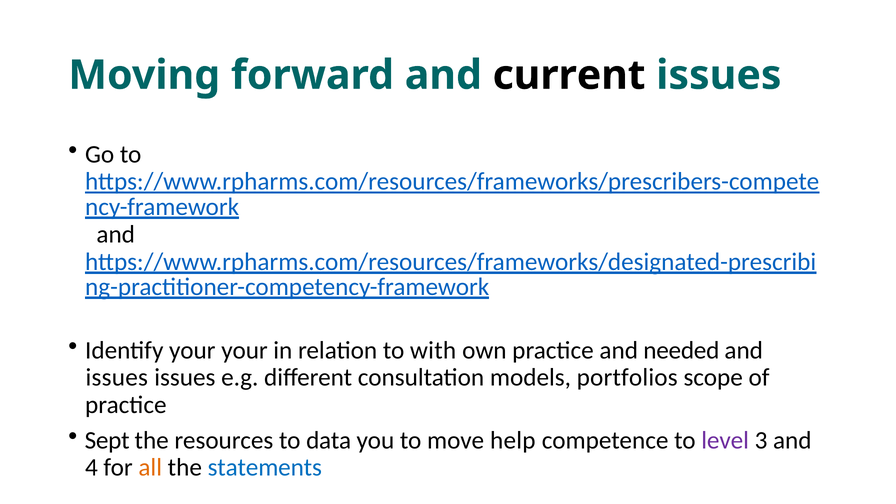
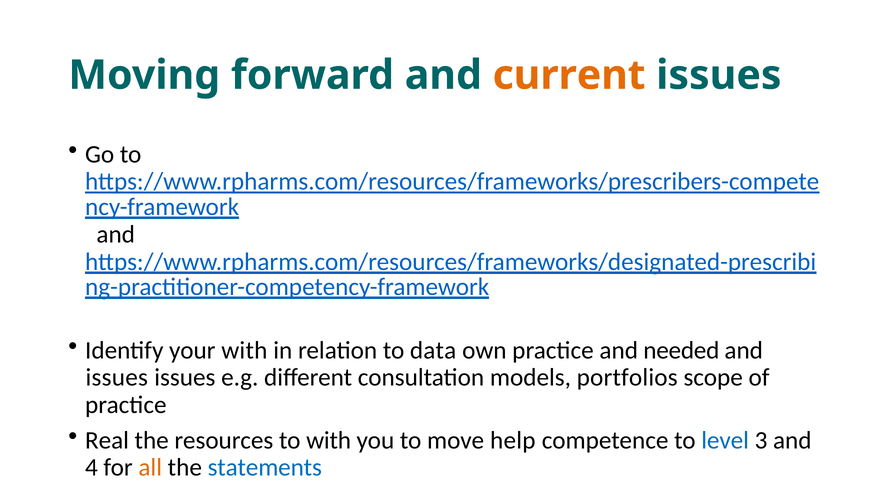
current colour: black -> orange (569, 75)
your your: your -> with (244, 350)
with: with -> data (433, 350)
Sept: Sept -> Real (107, 440)
to data: data -> with (329, 440)
level colour: purple -> blue (725, 440)
